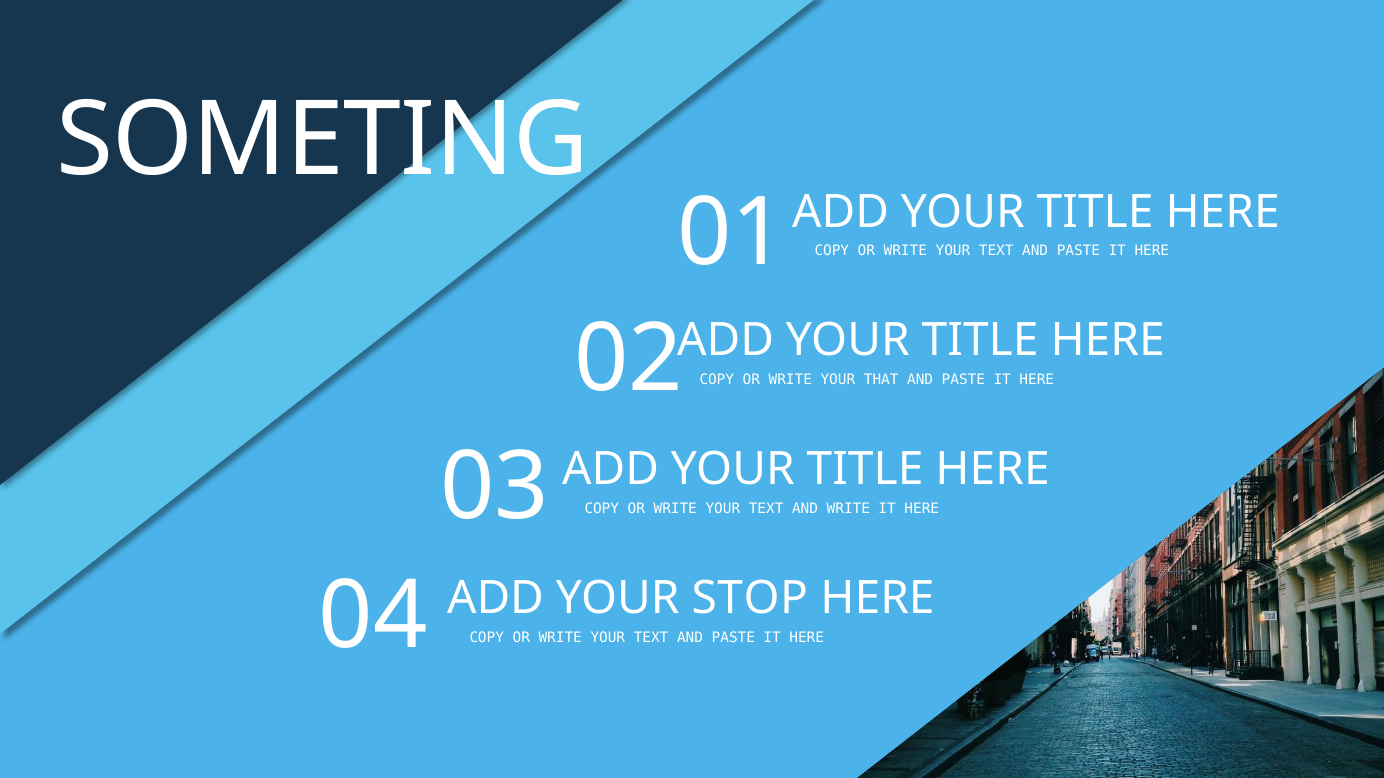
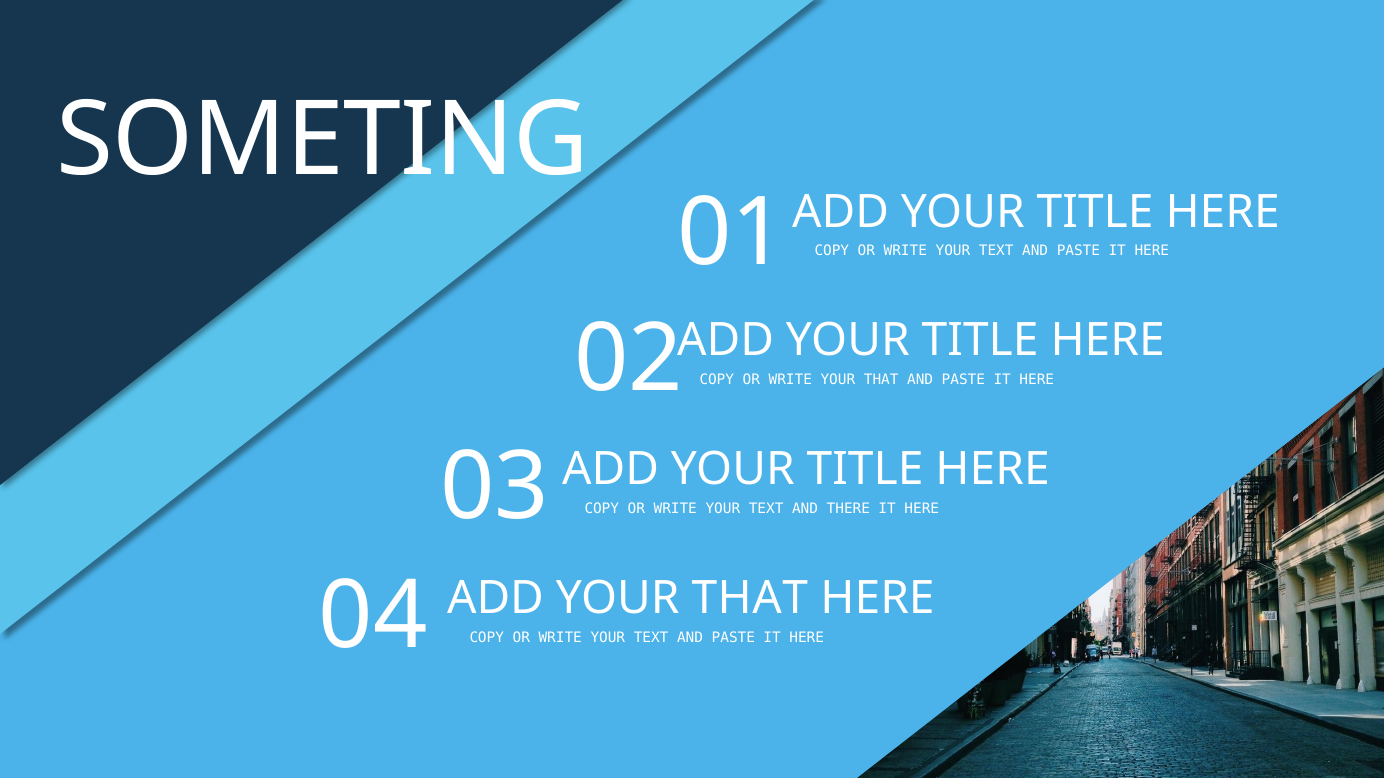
AND WRITE: WRITE -> THERE (848, 509)
ADD YOUR STOP: STOP -> THAT (750, 598)
